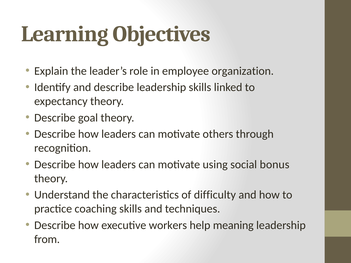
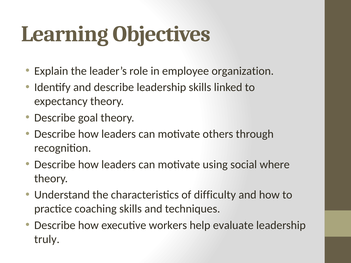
bonus: bonus -> where (275, 165)
meaning: meaning -> evaluate (233, 225)
from: from -> truly (47, 239)
